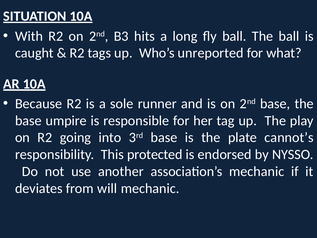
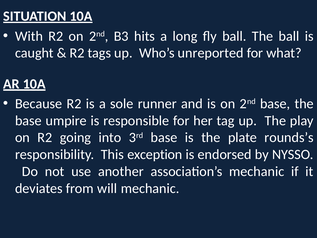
cannot’s: cannot’s -> rounds’s (289, 137)
protected: protected -> exception (155, 154)
